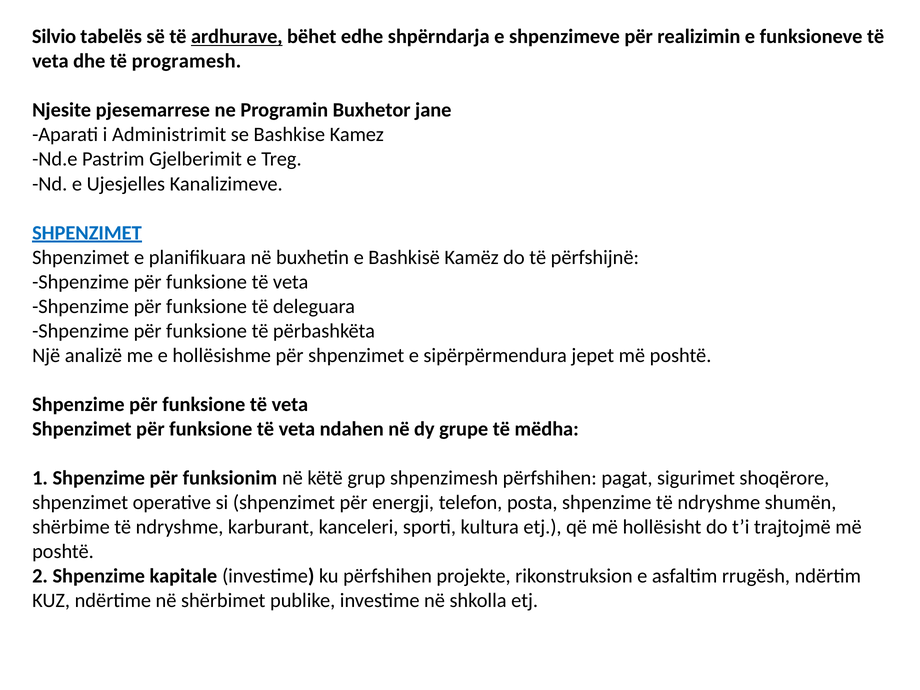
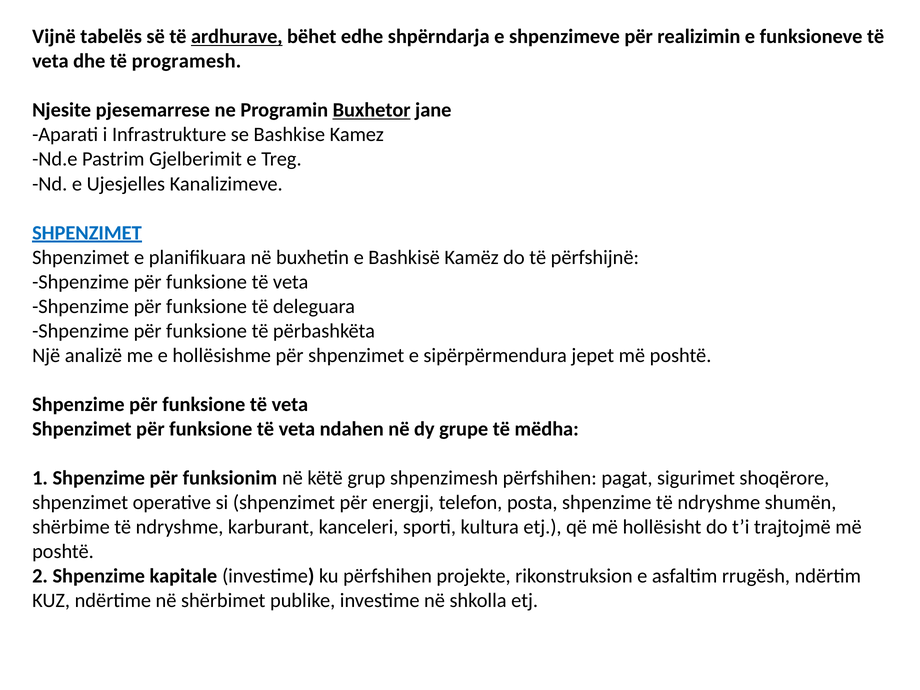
Silvio: Silvio -> Vijnë (54, 37)
Buxhetor underline: none -> present (372, 110)
Administrimit: Administrimit -> Infrastrukture (169, 135)
